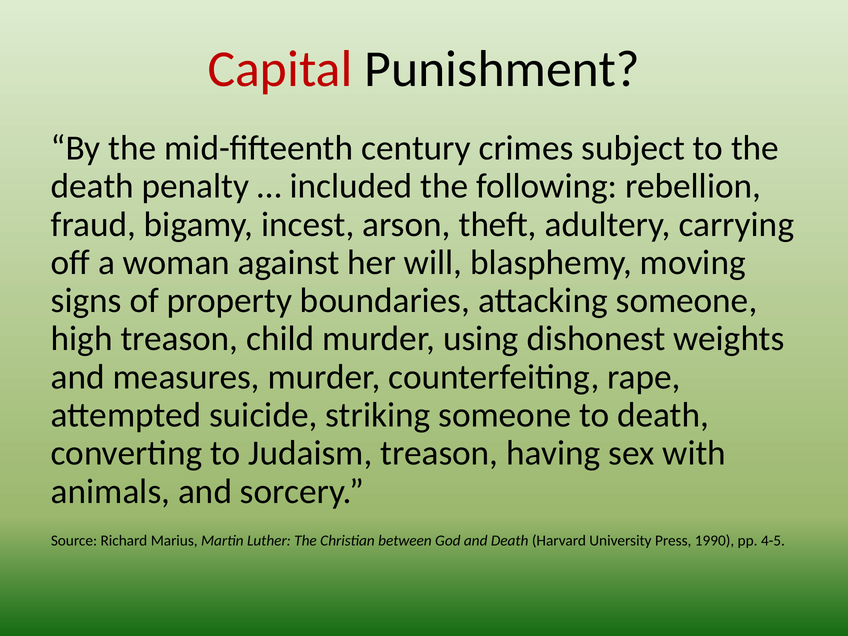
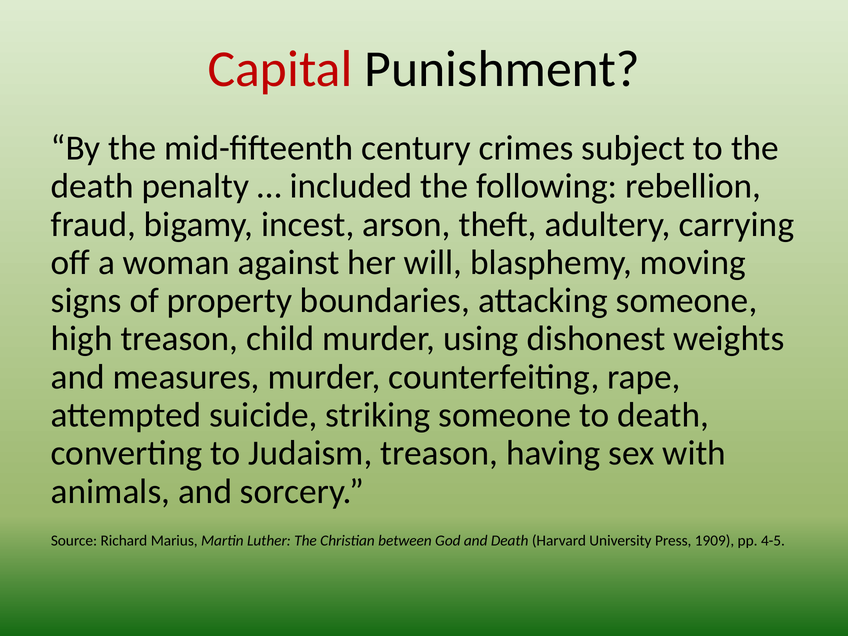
1990: 1990 -> 1909 (715, 541)
